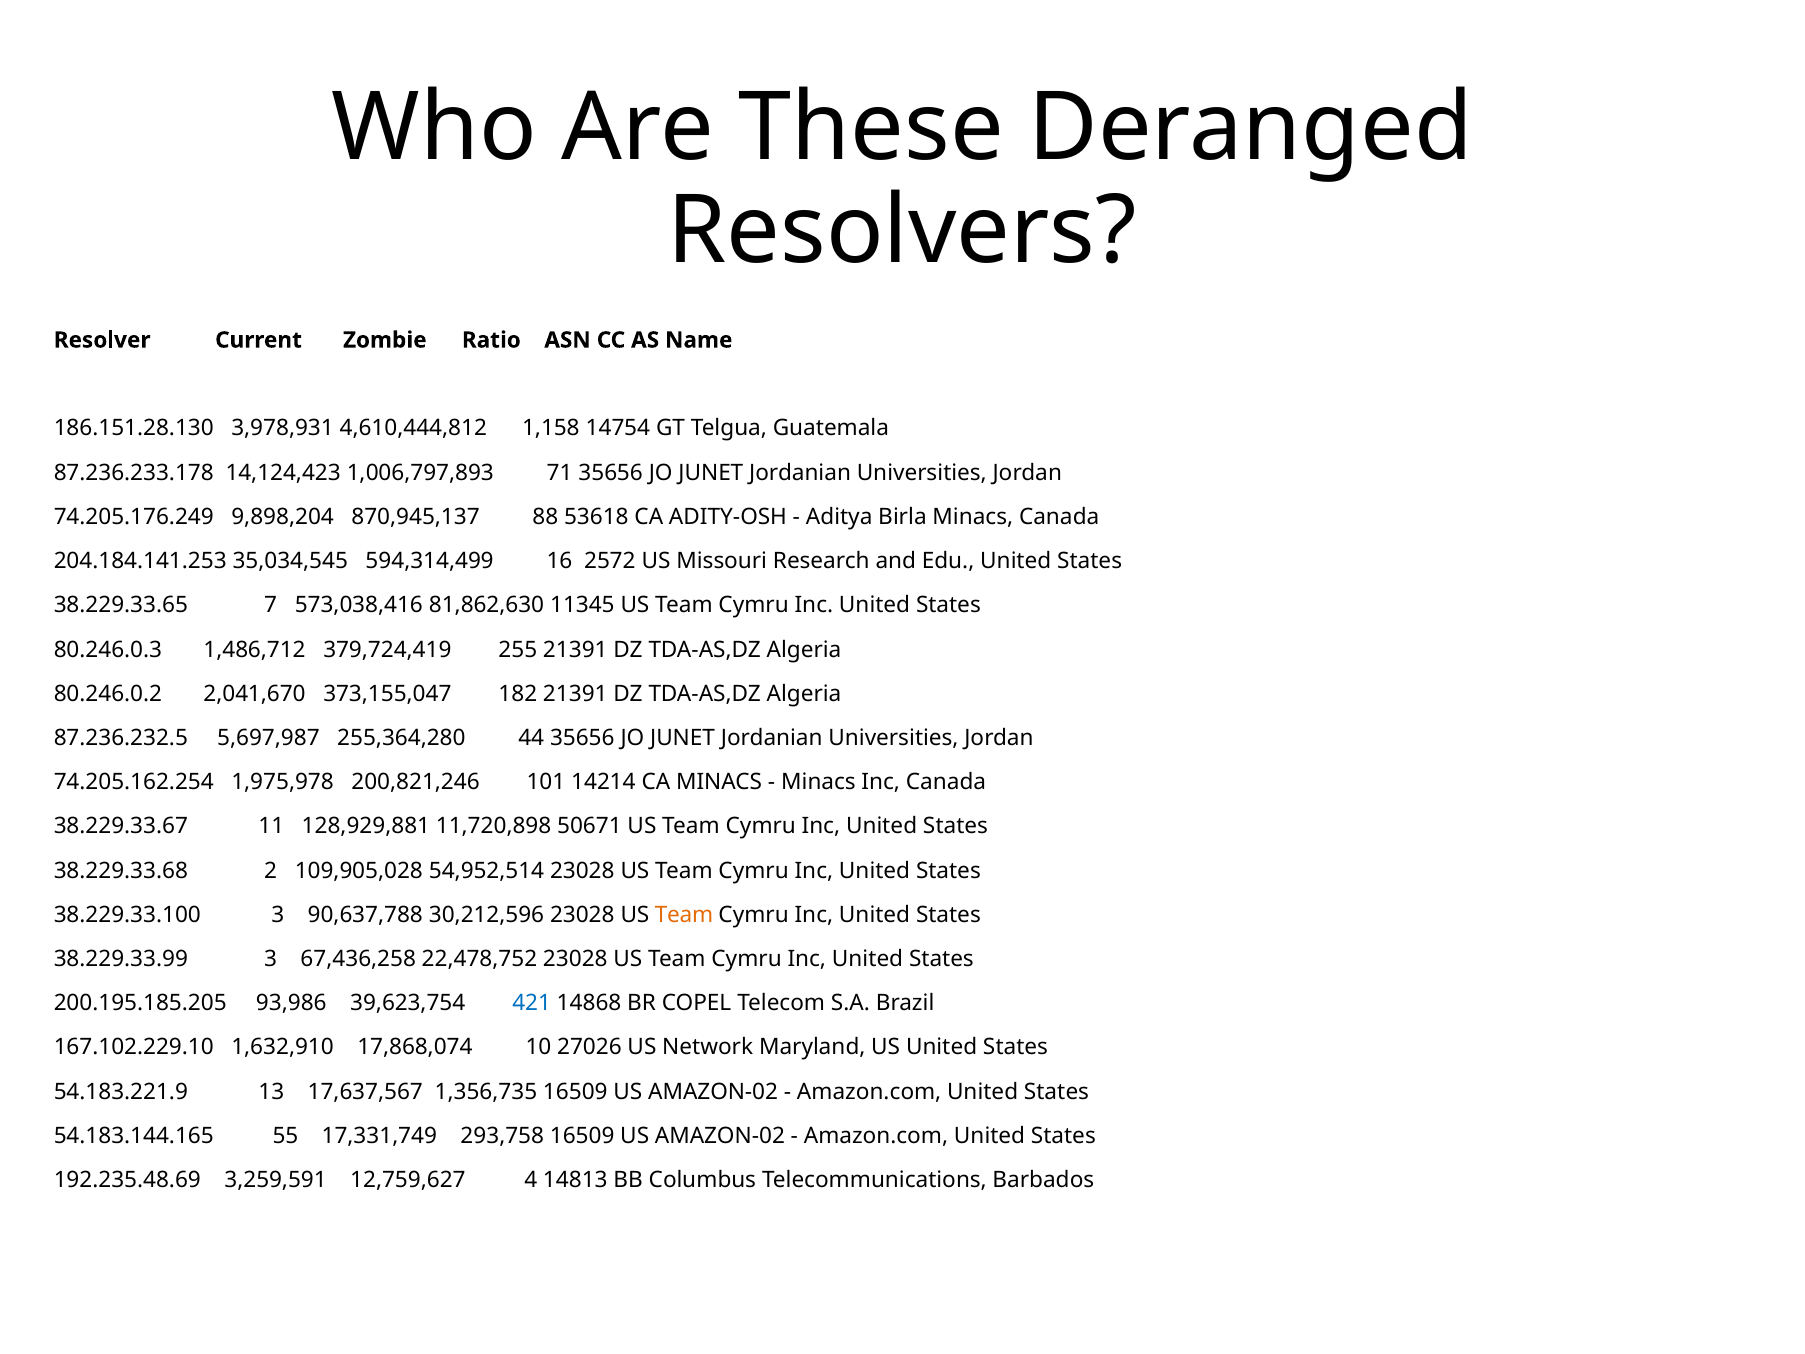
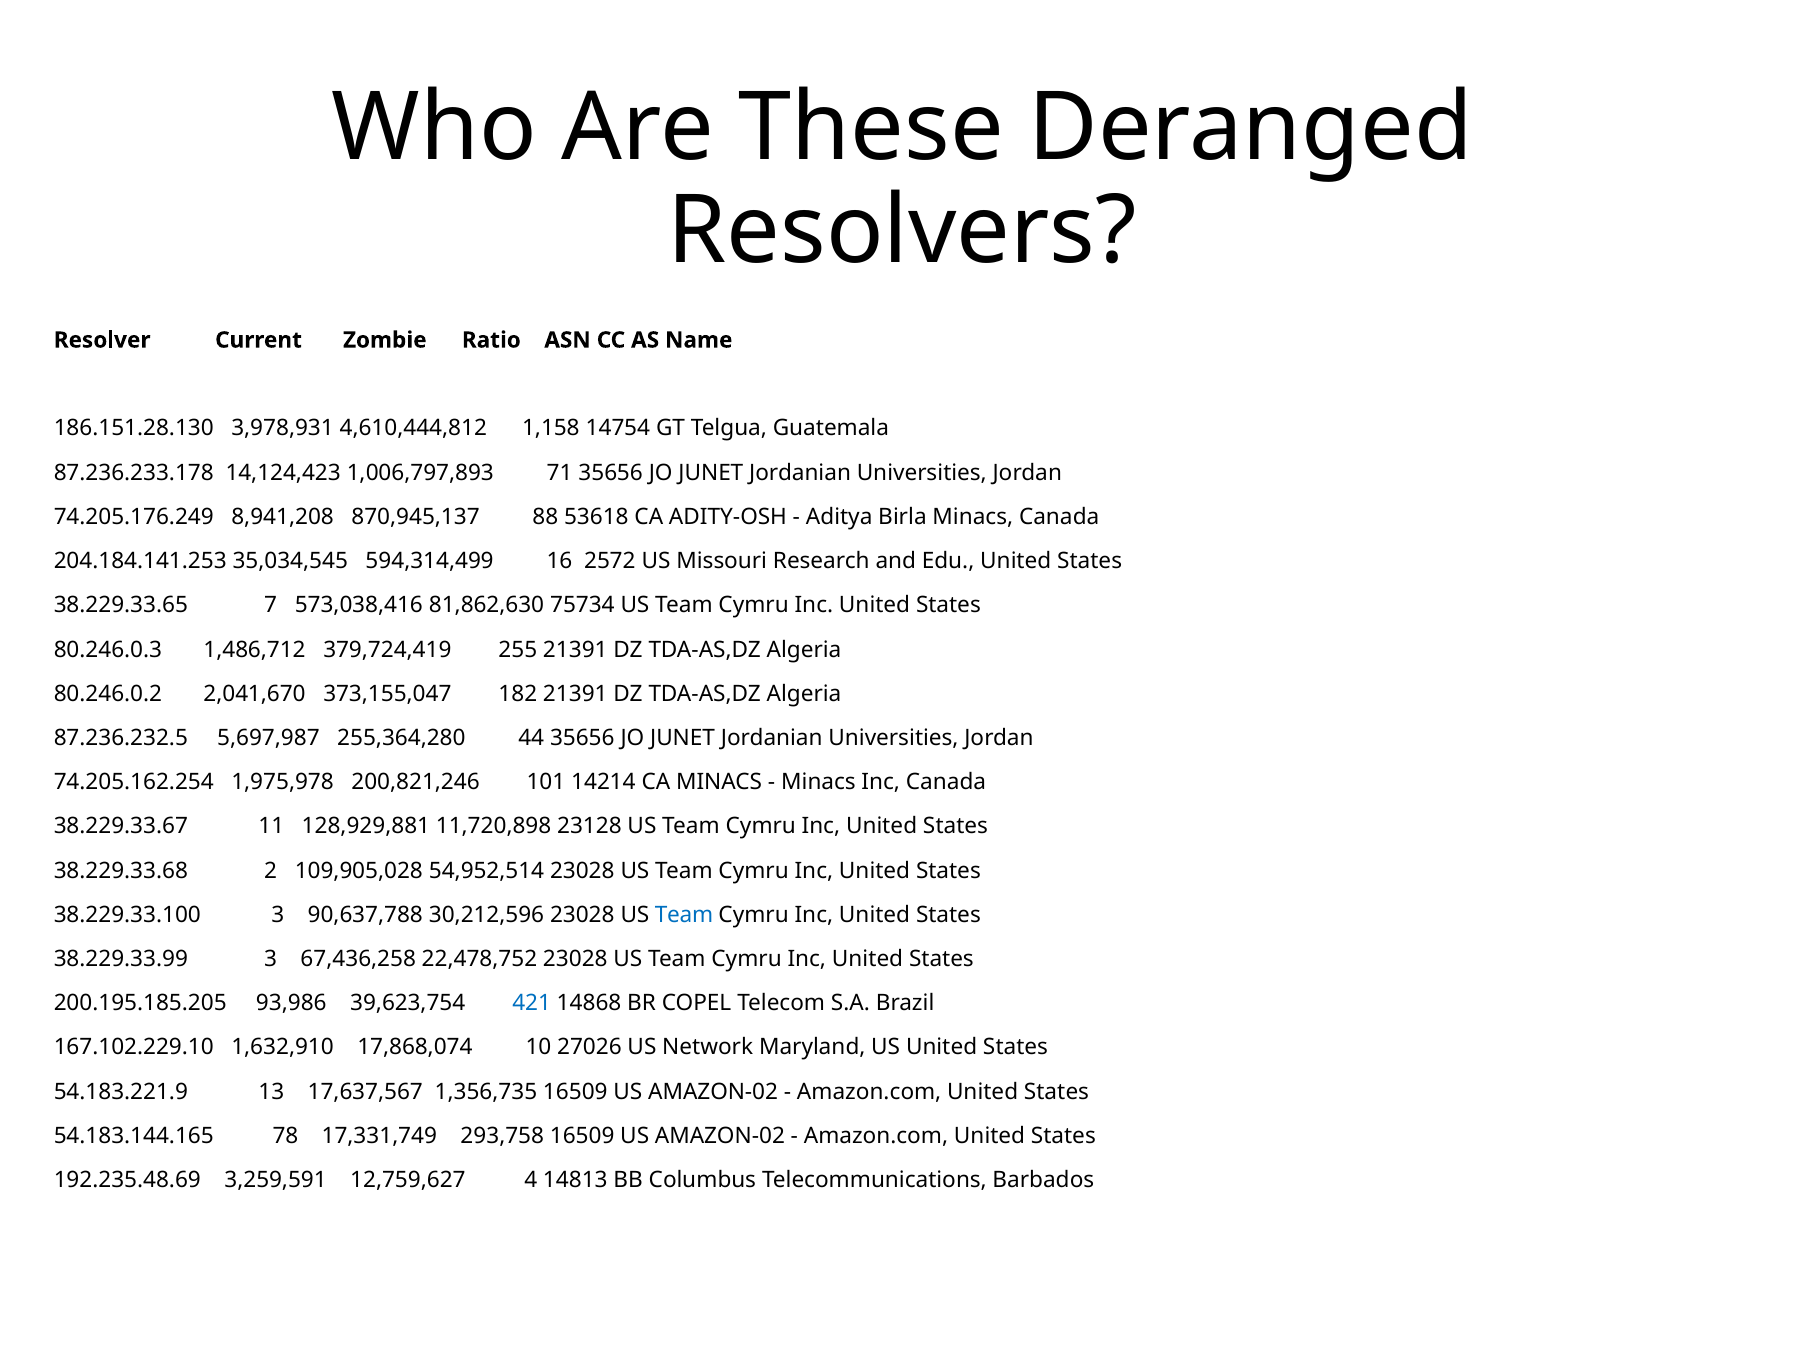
9,898,204: 9,898,204 -> 8,941,208 (283, 517)
11345: 11345 -> 75734 (582, 605)
50671: 50671 -> 23128 (589, 826)
Team colour: orange -> blue (684, 915)
55: 55 -> 78 (285, 1136)
